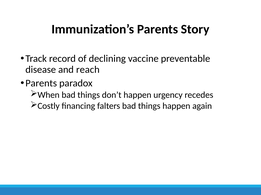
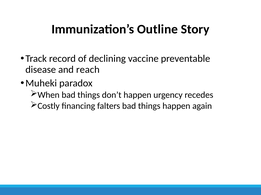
Immunization’s Parents: Parents -> Outline (157, 29)
Parents: Parents -> Muheki (41, 83)
